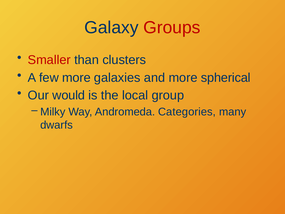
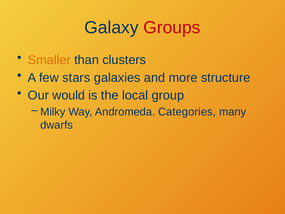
Smaller colour: red -> orange (49, 60)
few more: more -> stars (76, 78)
spherical: spherical -> structure (226, 78)
